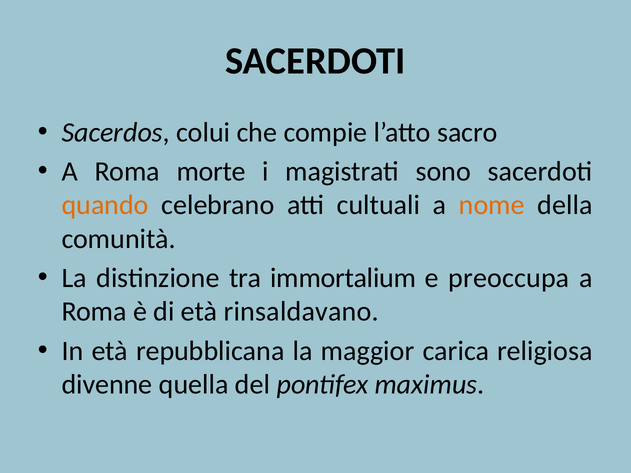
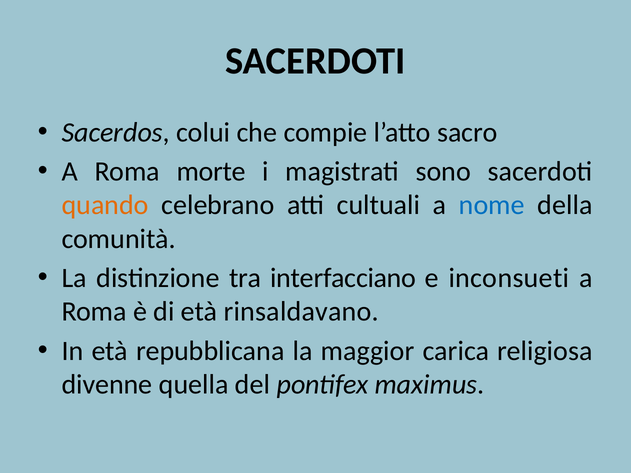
nome colour: orange -> blue (492, 205)
immortalium: immortalium -> interfacciano (343, 278)
preoccupa: preoccupa -> inconsueti (509, 278)
